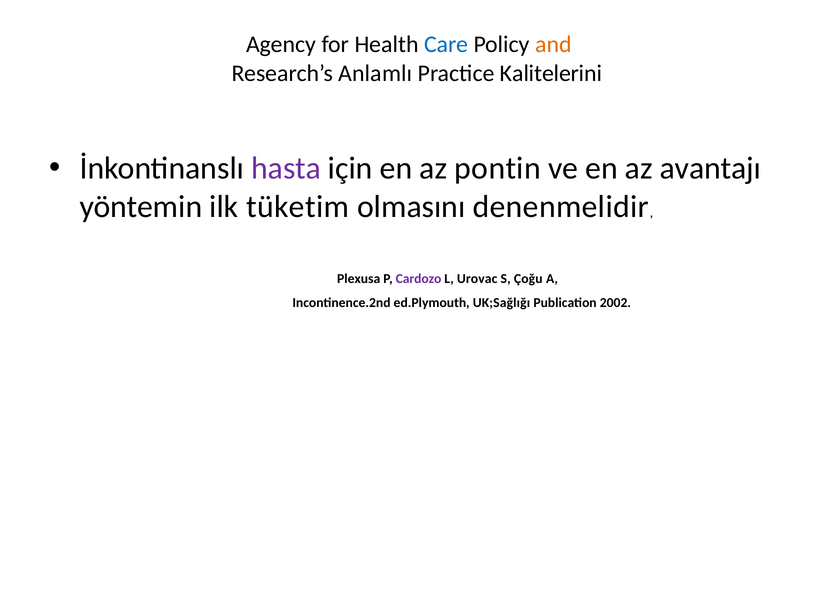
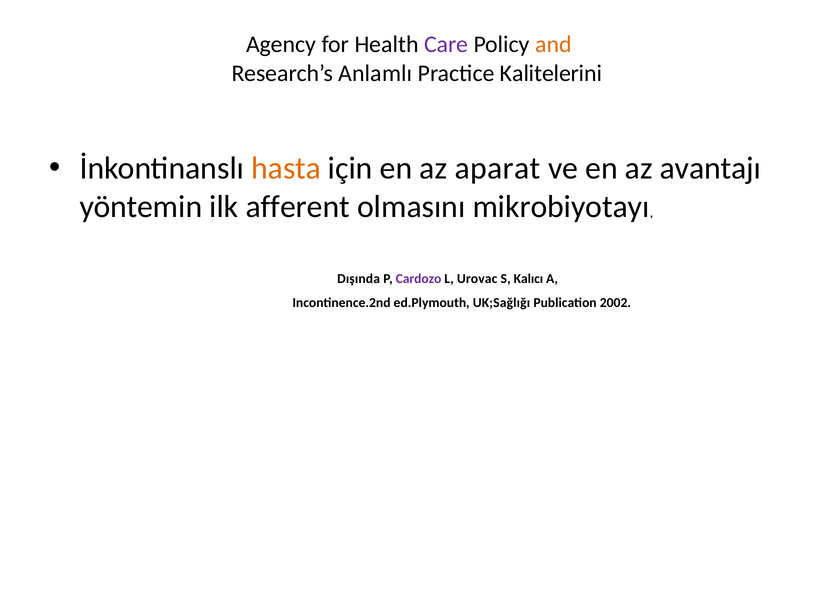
Care colour: blue -> purple (446, 45)
hasta colour: purple -> orange (286, 169)
pontin: pontin -> aparat (498, 169)
tüketim: tüketim -> afferent (298, 207)
denenmelidir: denenmelidir -> mikrobiyotayı (561, 207)
Plexusa: Plexusa -> Dışında (359, 279)
Çoğu: Çoğu -> Kalıcı (528, 279)
